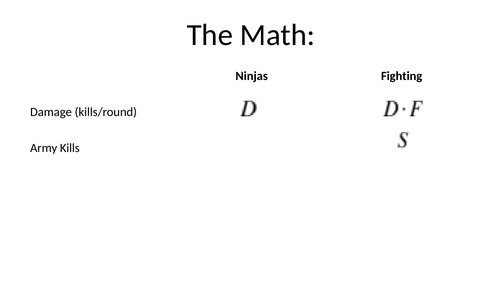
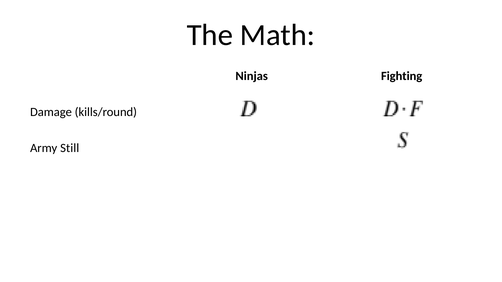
Kills: Kills -> Still (70, 148)
